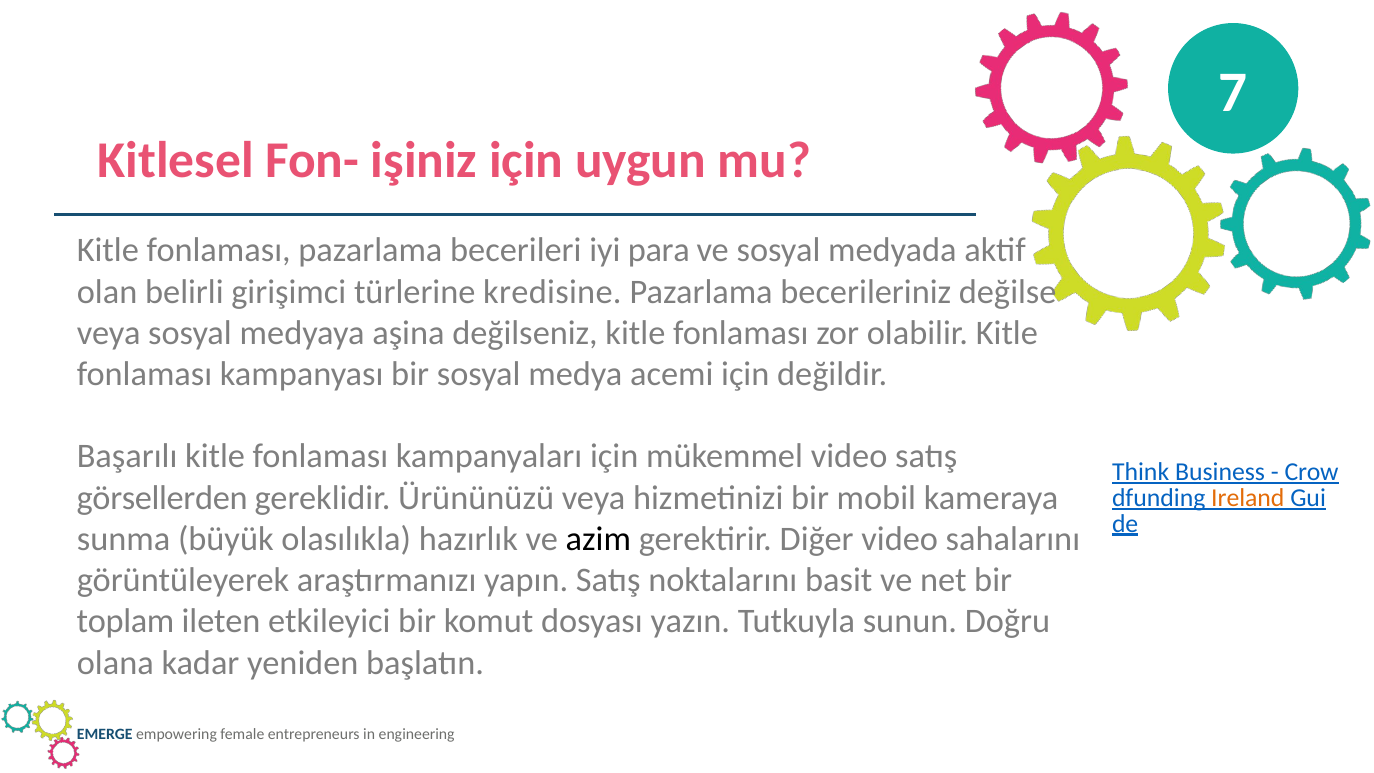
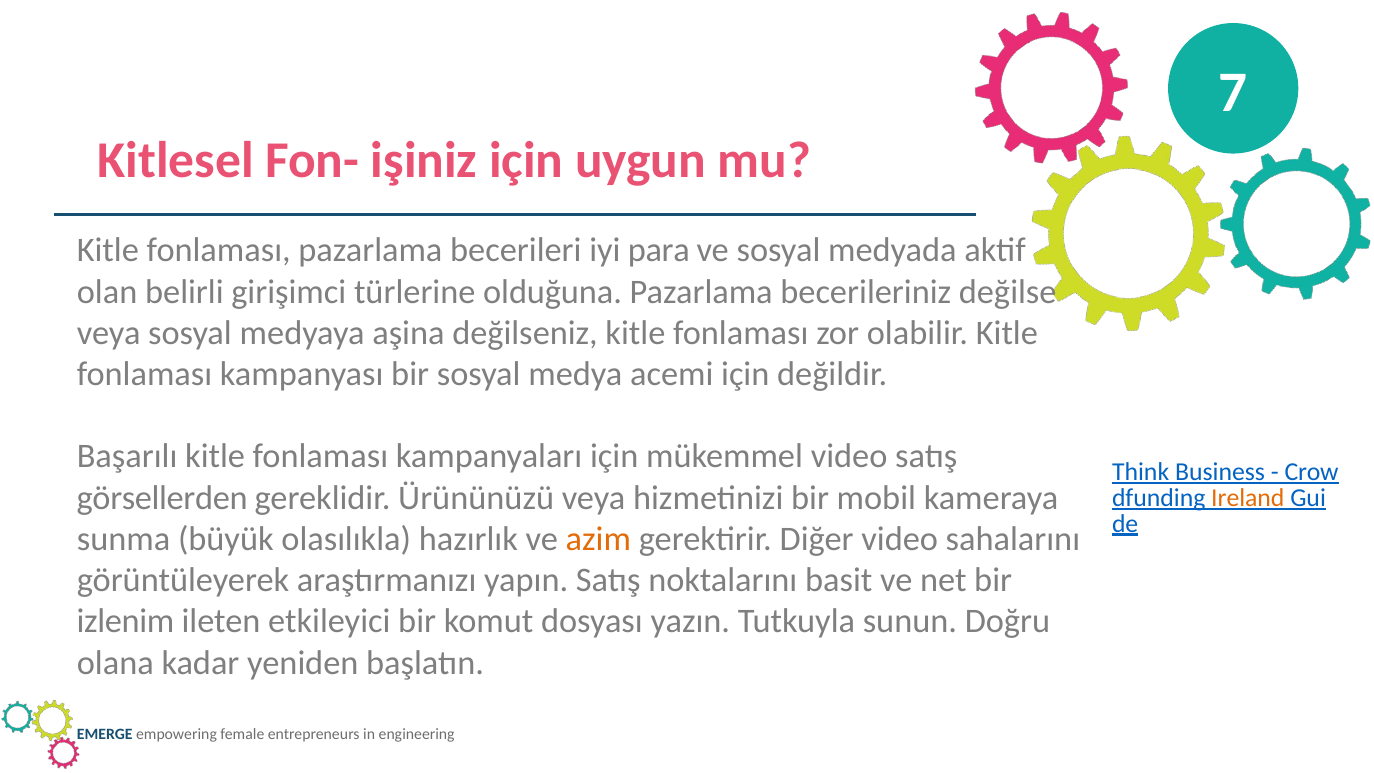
kredisine: kredisine -> olduğuna (553, 292)
azim colour: black -> orange (598, 539)
toplam: toplam -> izlenim (126, 621)
